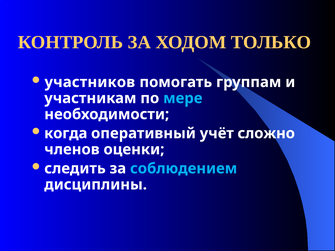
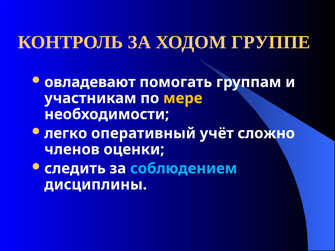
ТОЛЬКО: ТОЛЬКО -> ГРУППЕ (271, 42)
участников: участников -> овладевают (90, 82)
мере colour: light blue -> yellow (183, 98)
когда: когда -> легко (66, 133)
